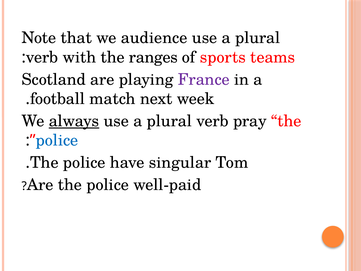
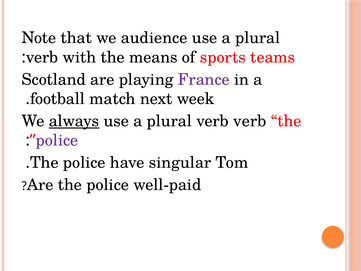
ranges: ranges -> means (153, 57)
verb pray: pray -> verb (250, 121)
police colour: blue -> purple (57, 140)
